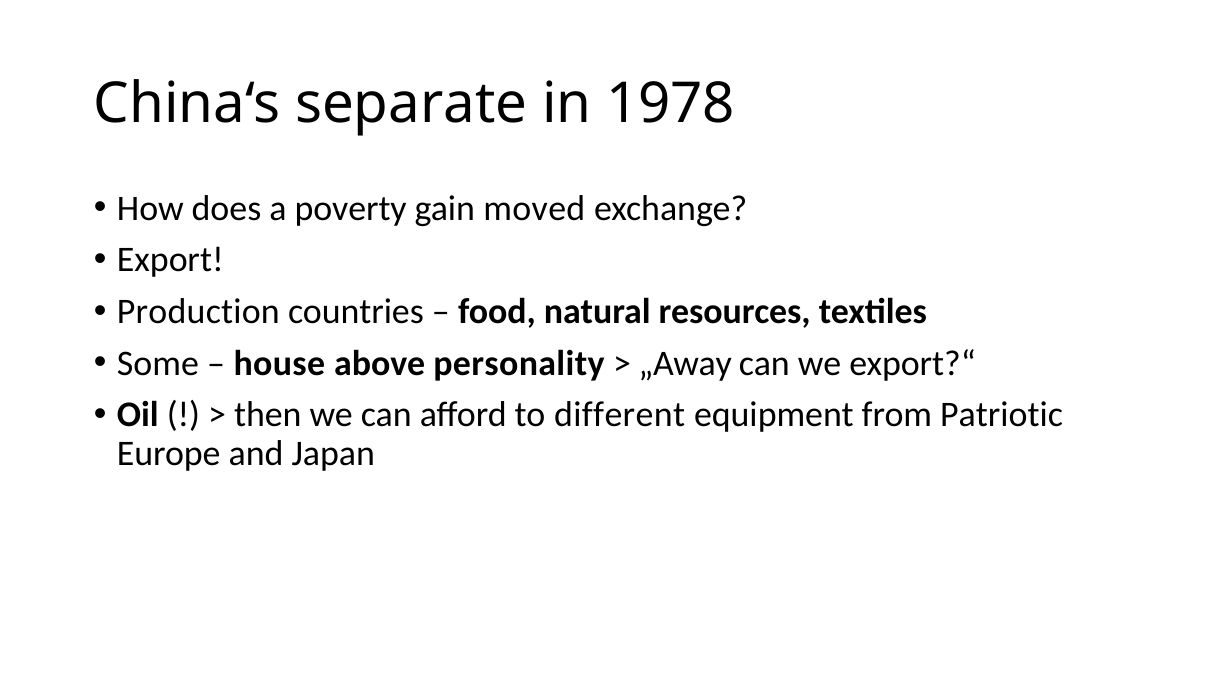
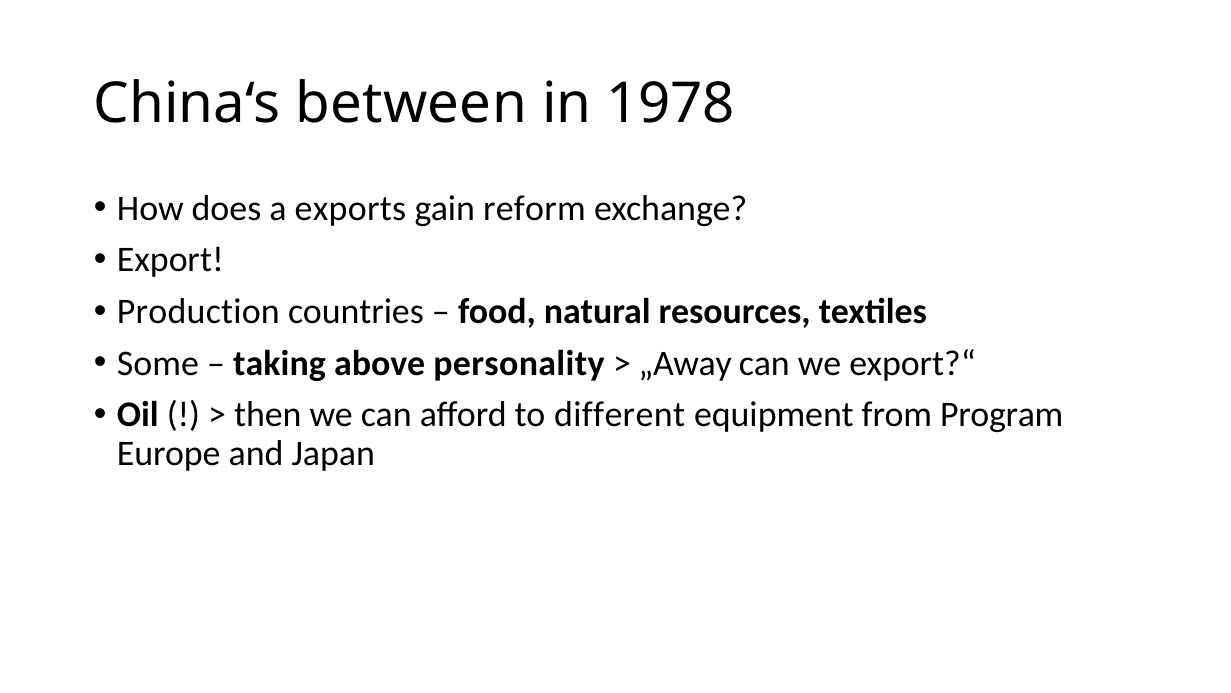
separate: separate -> between (411, 103)
poverty: poverty -> exports (350, 208)
moved: moved -> reform (534, 208)
house: house -> taking (280, 363)
Patriotic: Patriotic -> Program (1002, 415)
